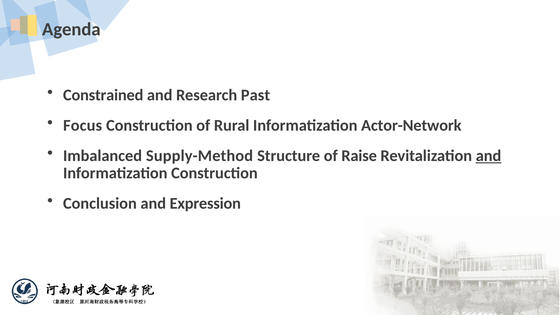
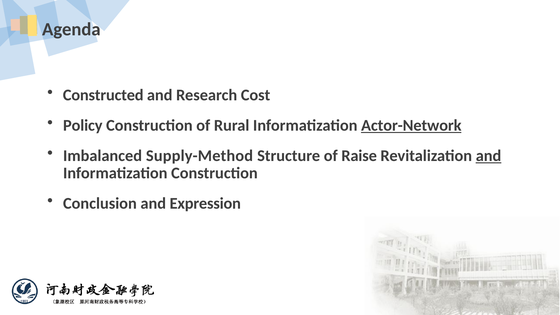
Constrained: Constrained -> Constructed (103, 95)
Past: Past -> Cost (256, 95)
Focus: Focus -> Policy (83, 125)
Actor-Network underline: none -> present (411, 125)
